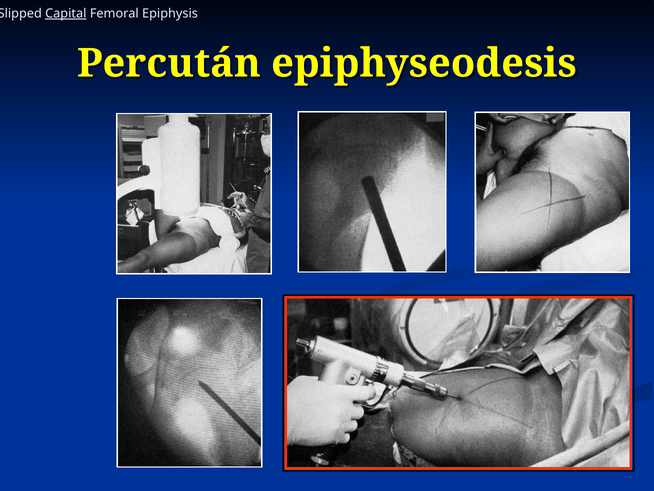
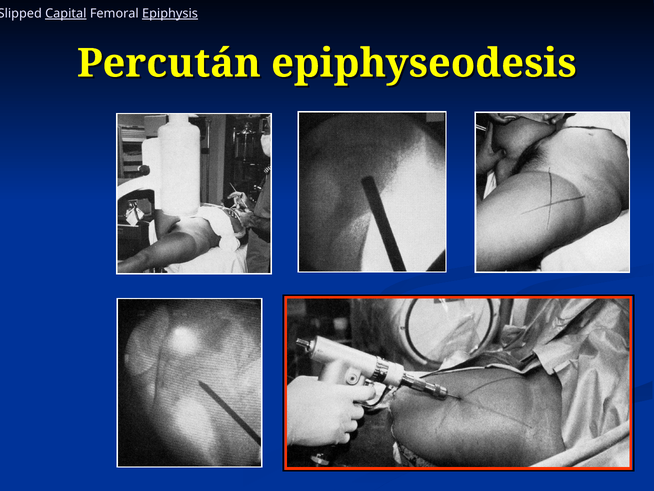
Epiphysis underline: none -> present (170, 13)
